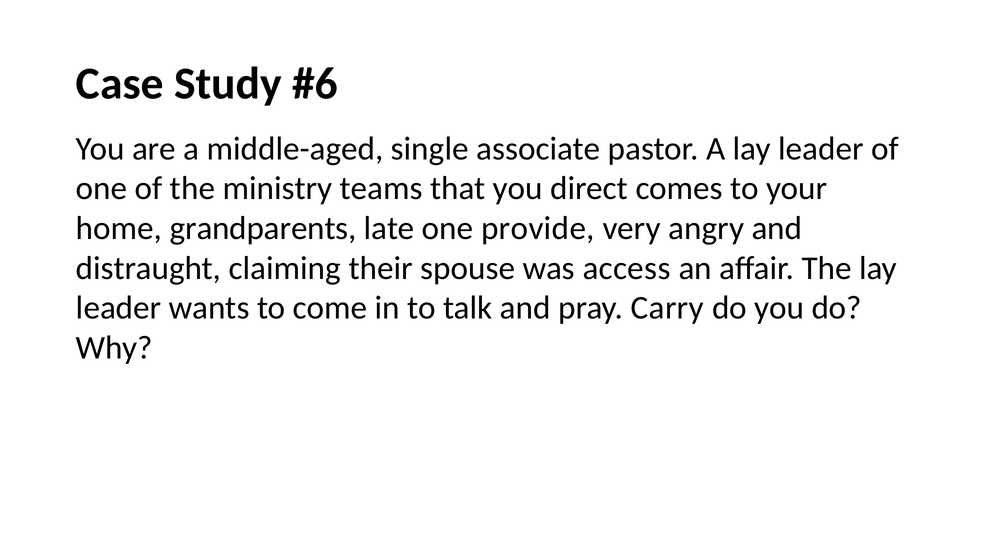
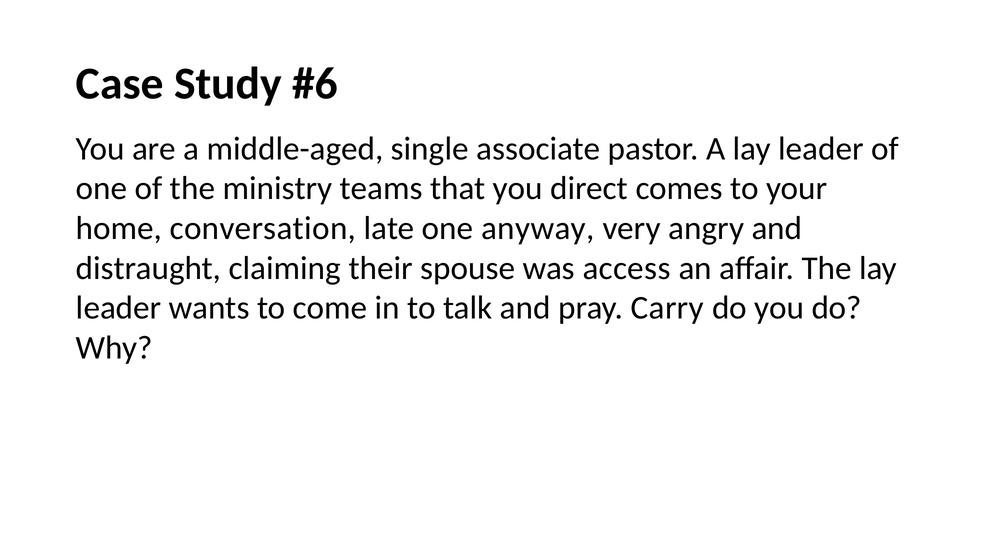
grandparents: grandparents -> conversation (263, 228)
provide: provide -> anyway (538, 228)
